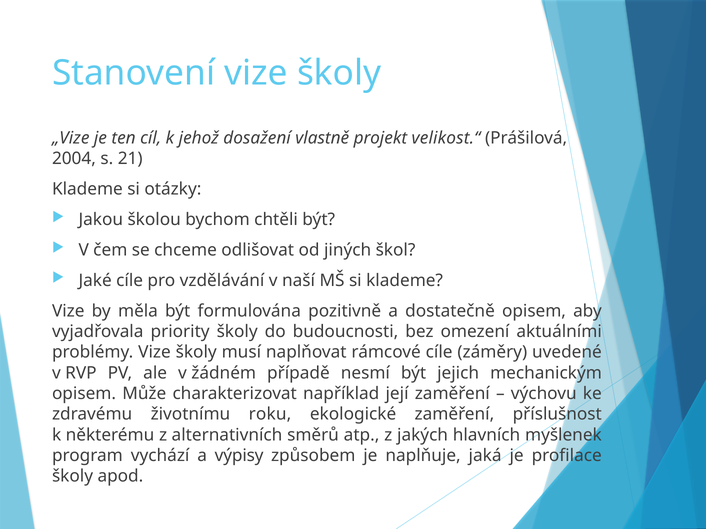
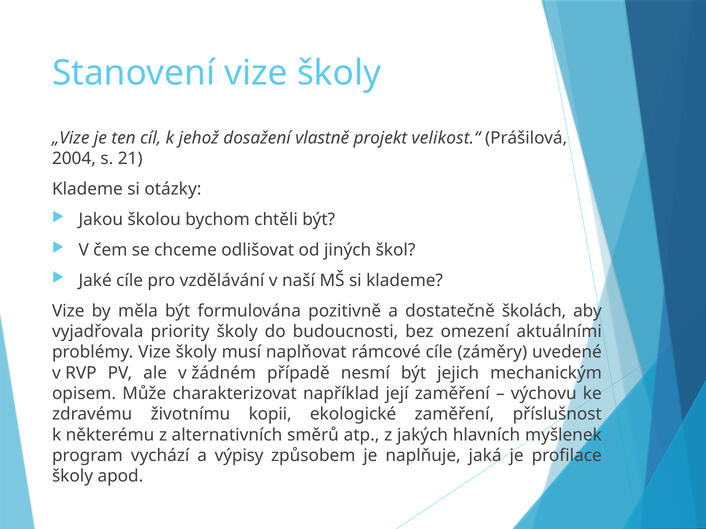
dostatečně opisem: opisem -> školách (534, 311)
roku: roku -> kopii (270, 415)
